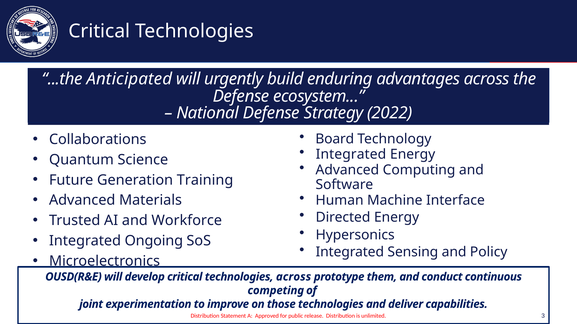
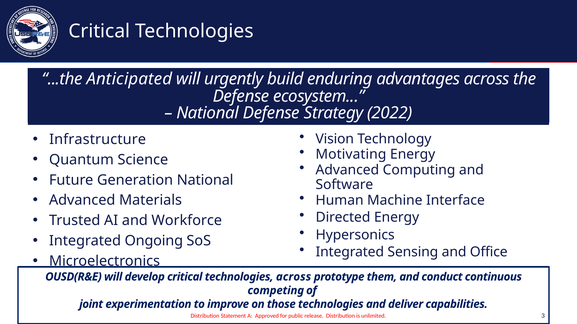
Board: Board -> Vision (335, 139)
Collaborations: Collaborations -> Infrastructure (98, 140)
Integrated: Integrated -> Motivating (351, 155)
Generation Training: Training -> National (205, 180)
Policy: Policy -> Office (489, 252)
